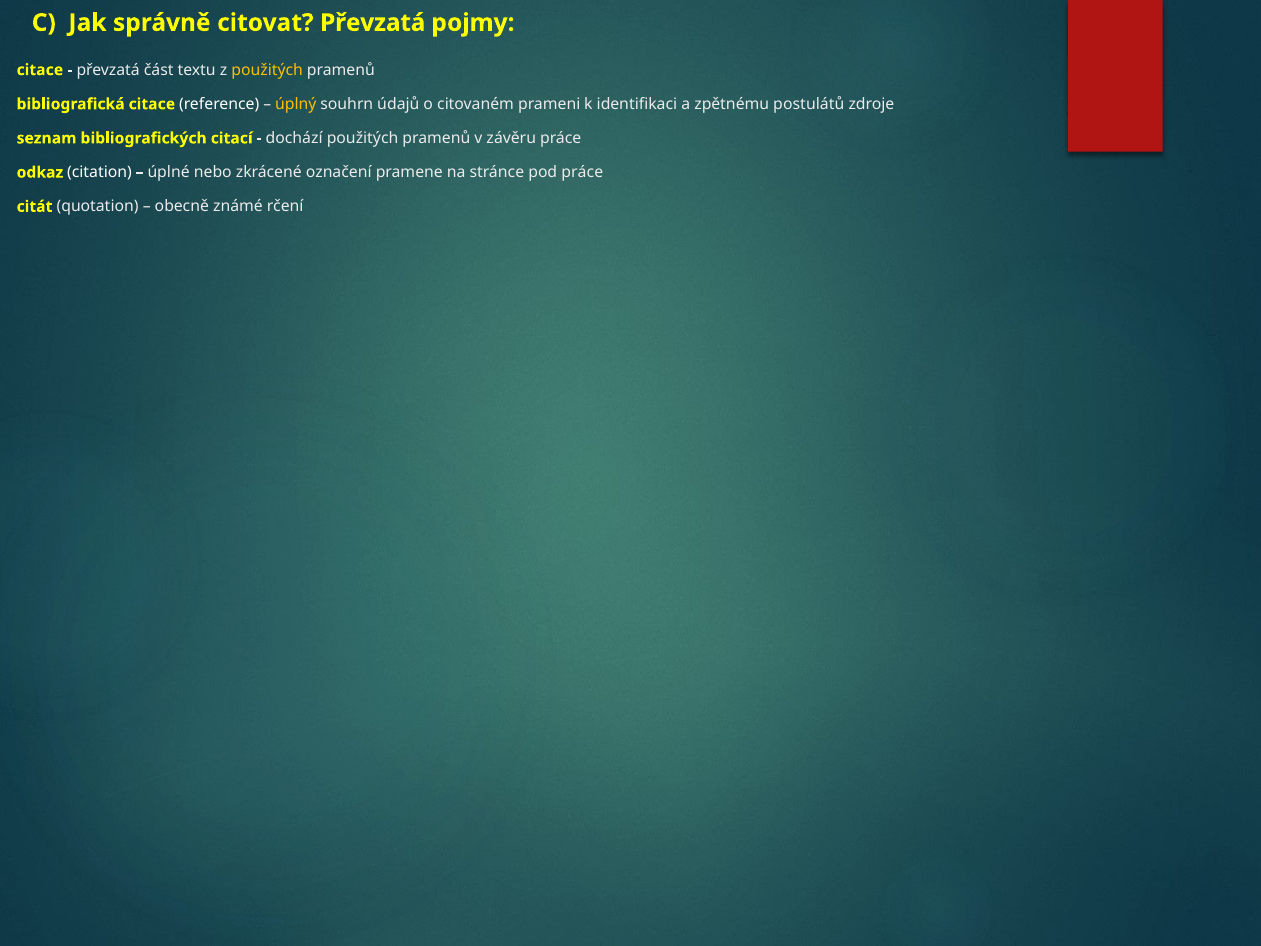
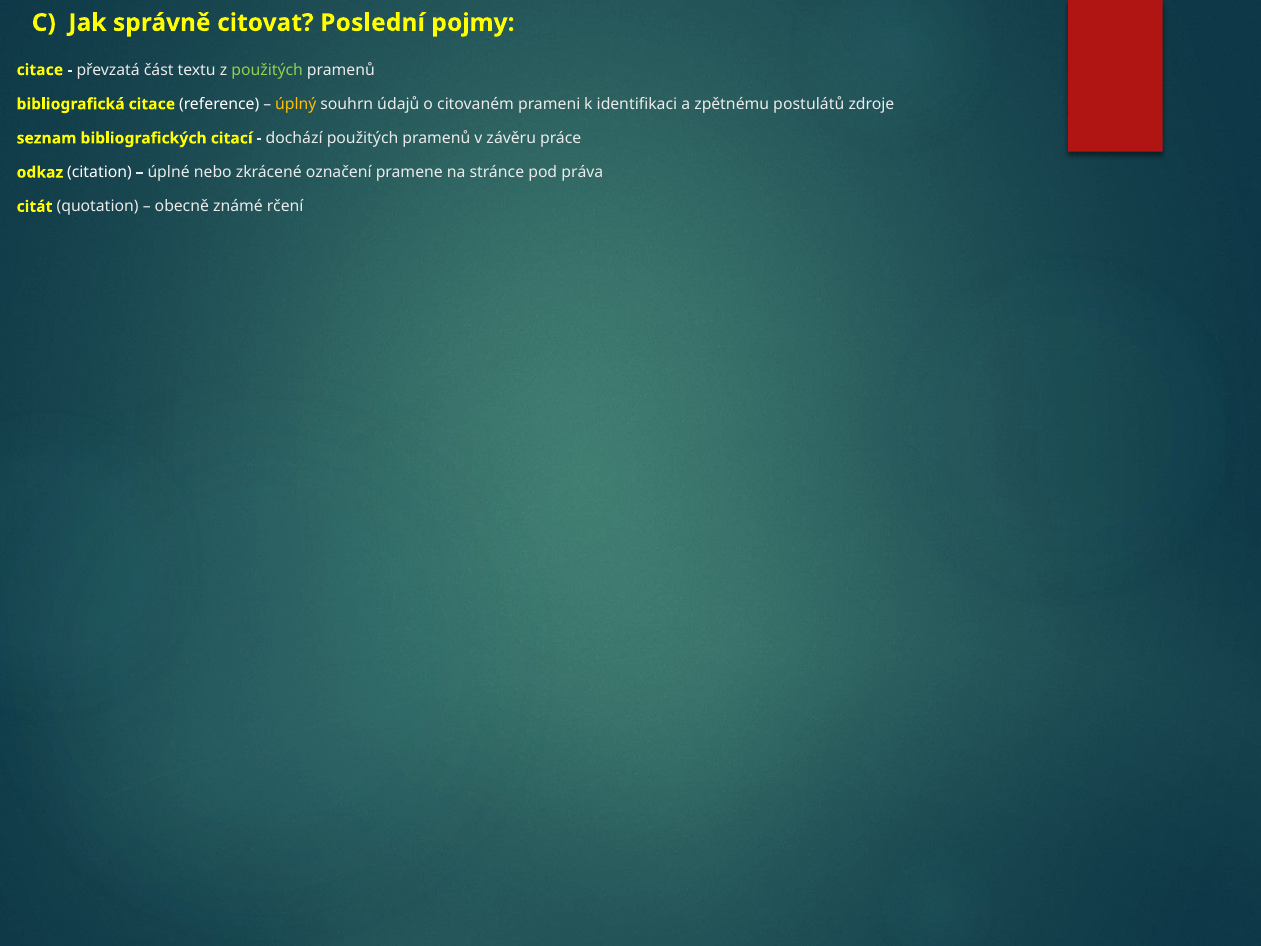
citovat Převzatá: Převzatá -> Poslední (373, 23)
použitých colour: yellow -> light green (267, 70)
pod práce: práce -> práva (582, 172)
